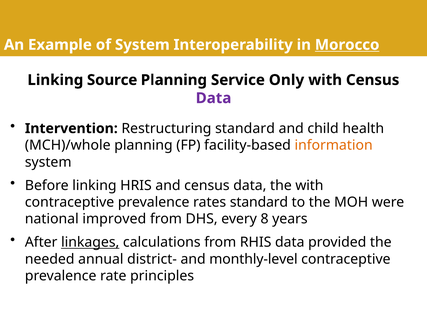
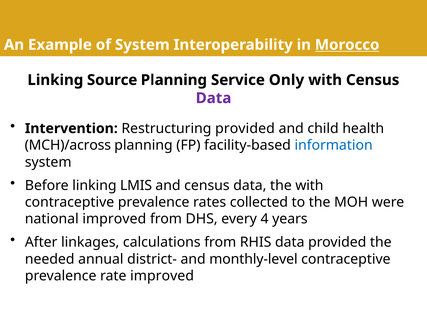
Restructuring standard: standard -> provided (245, 128)
MCH)/whole: MCH)/whole -> MCH)/across (68, 145)
information colour: orange -> blue (334, 145)
HRIS: HRIS -> LMIS (136, 185)
rates standard: standard -> collected (259, 202)
8: 8 -> 4 (265, 219)
linkages underline: present -> none (90, 242)
rate principles: principles -> improved (162, 276)
